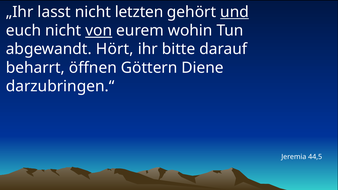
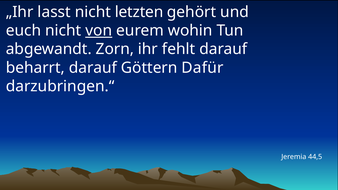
und underline: present -> none (235, 12)
Hört: Hört -> Zorn (115, 49)
bitte: bitte -> fehlt (179, 49)
beharrt öffnen: öffnen -> darauf (93, 68)
Diene: Diene -> Dafür (202, 68)
